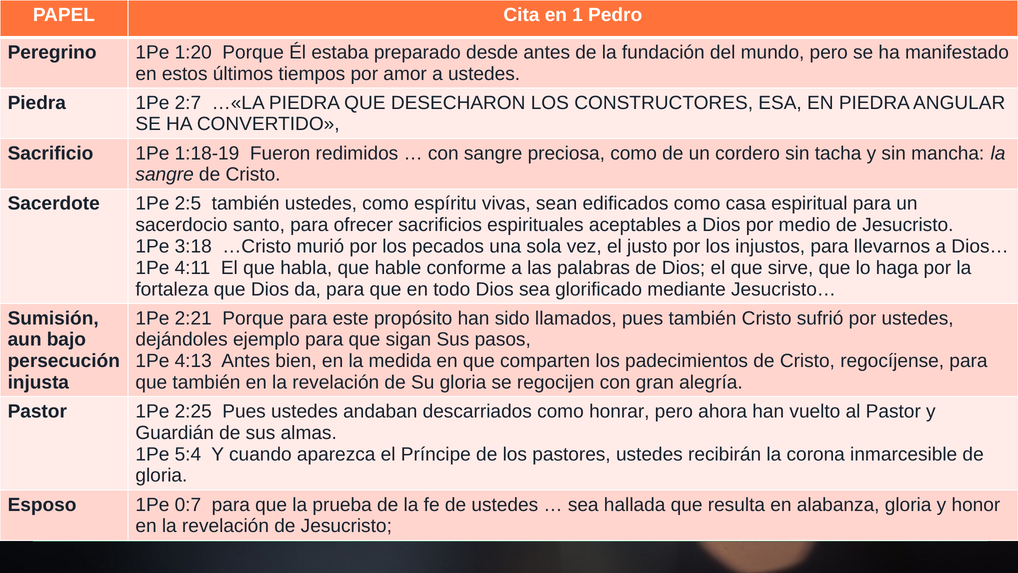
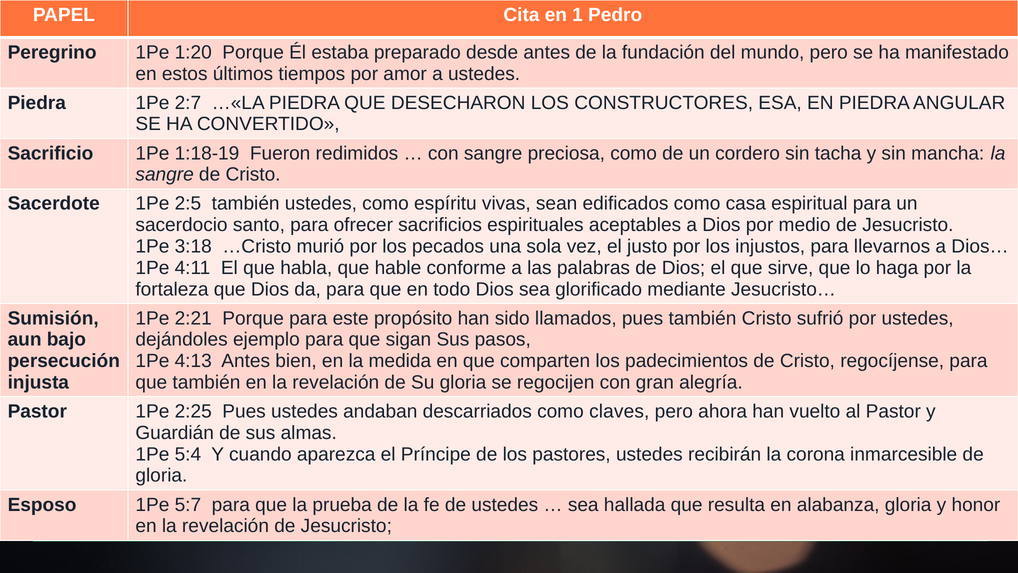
honrar: honrar -> claves (619, 411)
0:7: 0:7 -> 5:7 (188, 504)
